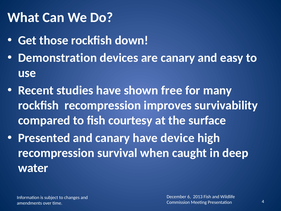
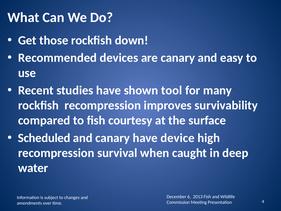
Demonstration: Demonstration -> Recommended (57, 58)
free: free -> tool (172, 90)
Presented: Presented -> Scheduled (44, 138)
